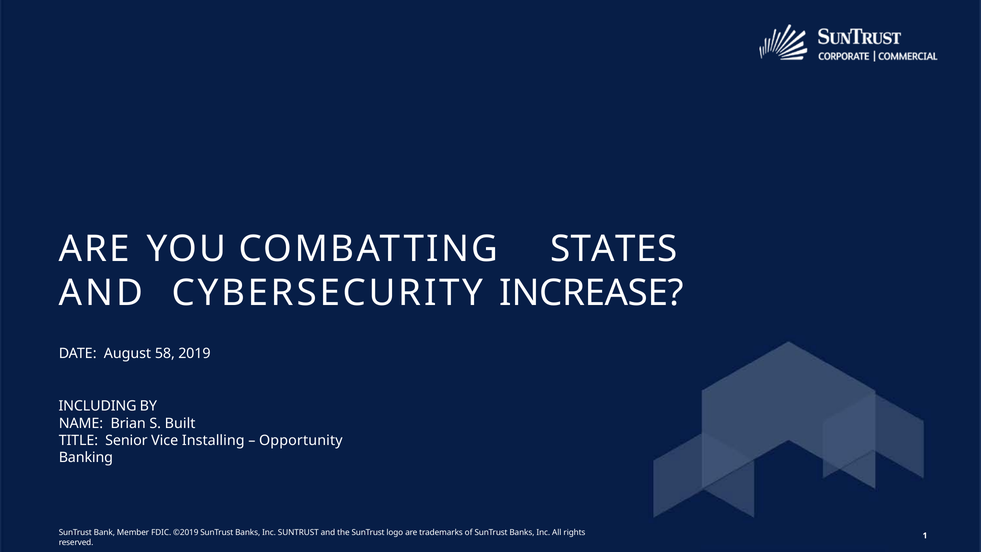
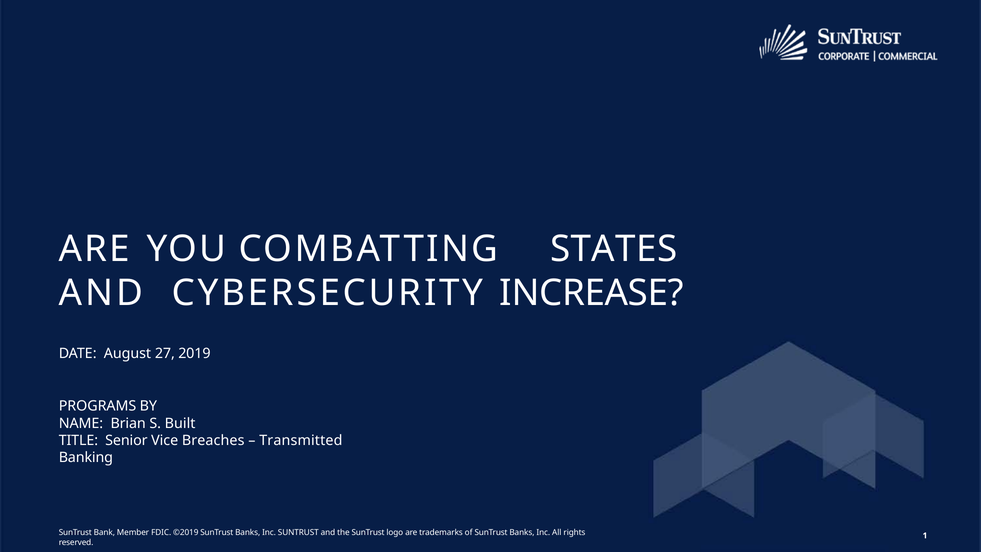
58: 58 -> 27 (165, 353)
INCLUDING: INCLUDING -> PROGRAMS (98, 406)
Installing: Installing -> Breaches (213, 440)
Opportunity: Opportunity -> Transmitted (301, 440)
